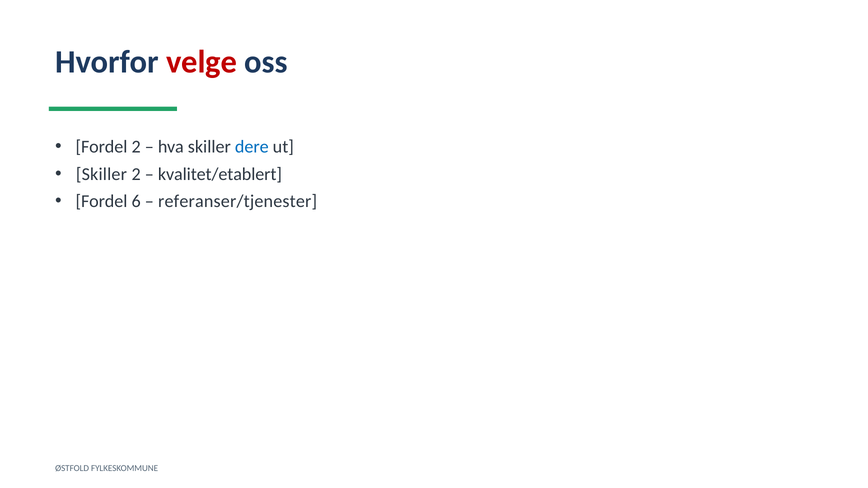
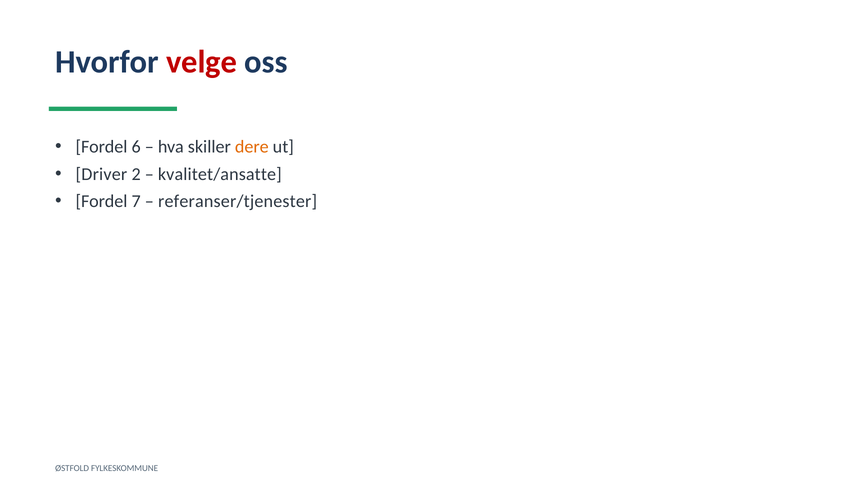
Fordel 2: 2 -> 6 (136, 147)
dere colour: blue -> orange (252, 147)
Skiller: Skiller -> Driver (101, 174)
kvalitet/etablert: kvalitet/etablert -> kvalitet/ansatte (220, 174)
6: 6 -> 7 (136, 201)
